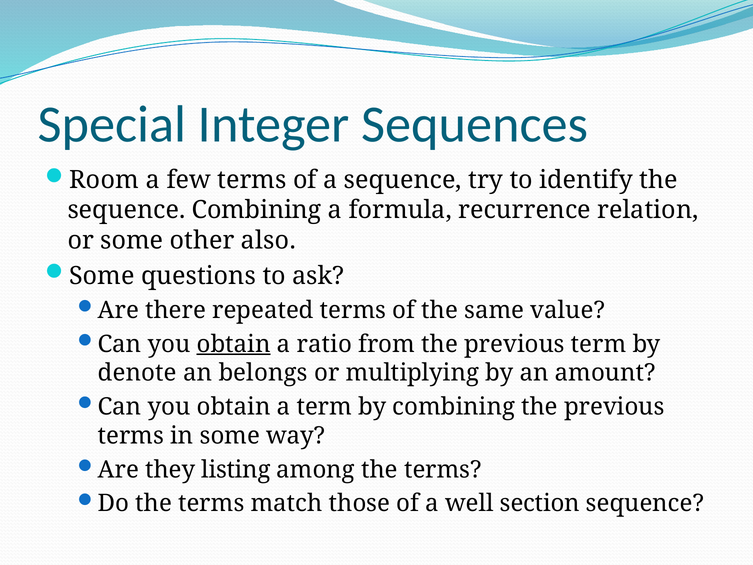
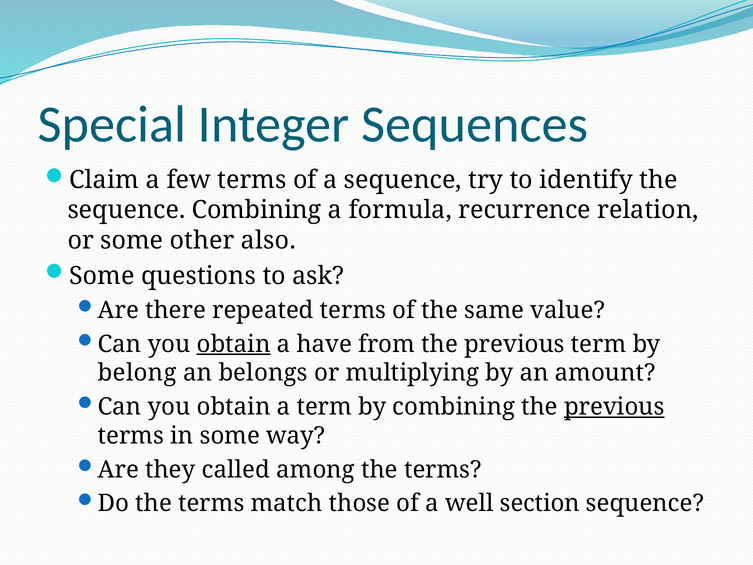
Room: Room -> Claim (104, 180)
ratio: ratio -> have (324, 344)
denote: denote -> belong (137, 373)
previous underline: none -> present (614, 407)
listing: listing -> called (236, 469)
